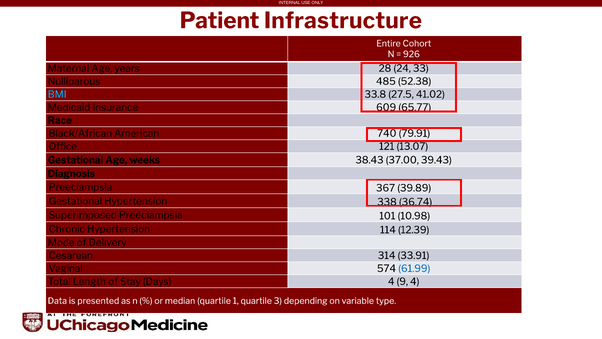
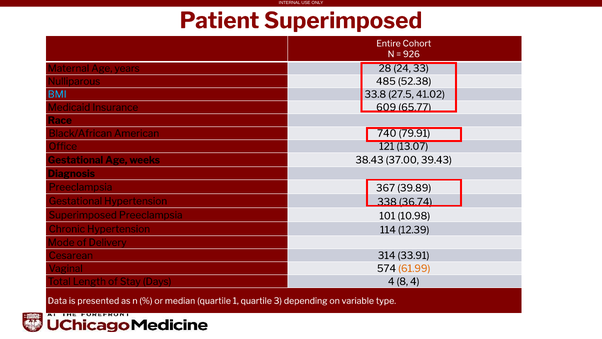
Patient Infrastructure: Infrastructure -> Superimposed (343, 21)
61.99 colour: blue -> orange (414, 268)
9: 9 -> 8 (402, 281)
